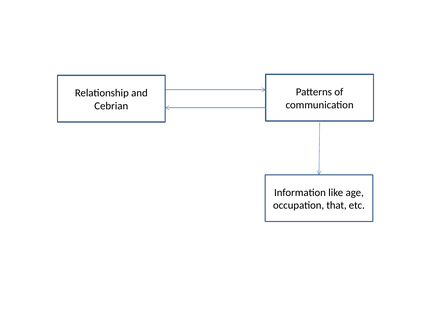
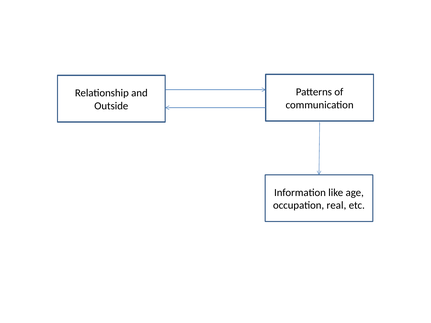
Cebrian: Cebrian -> Outside (111, 106)
that: that -> real (336, 206)
